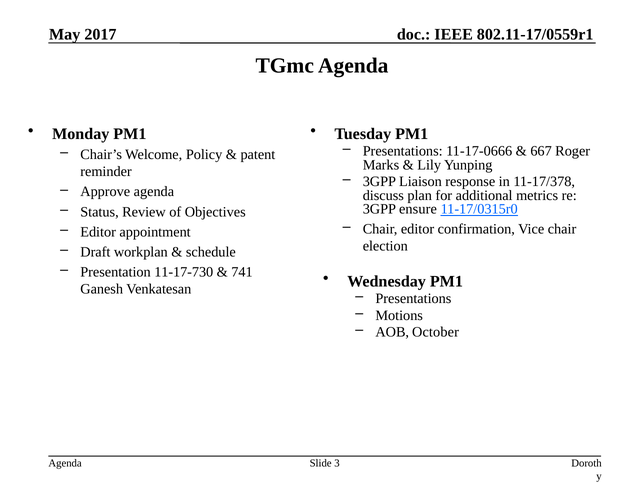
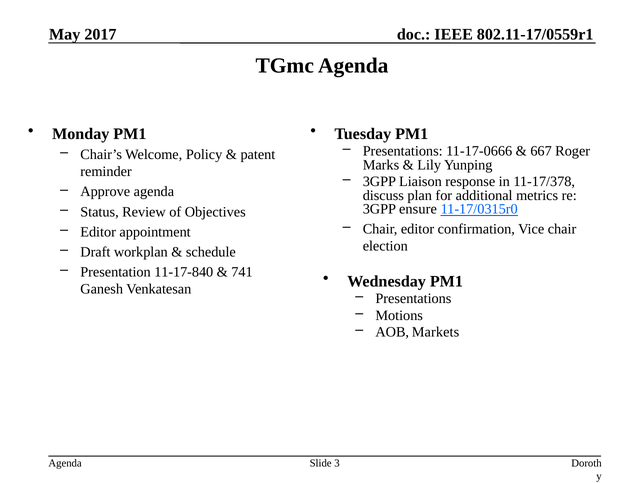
11-17-730: 11-17-730 -> 11-17-840 (184, 272)
October: October -> Markets (435, 332)
